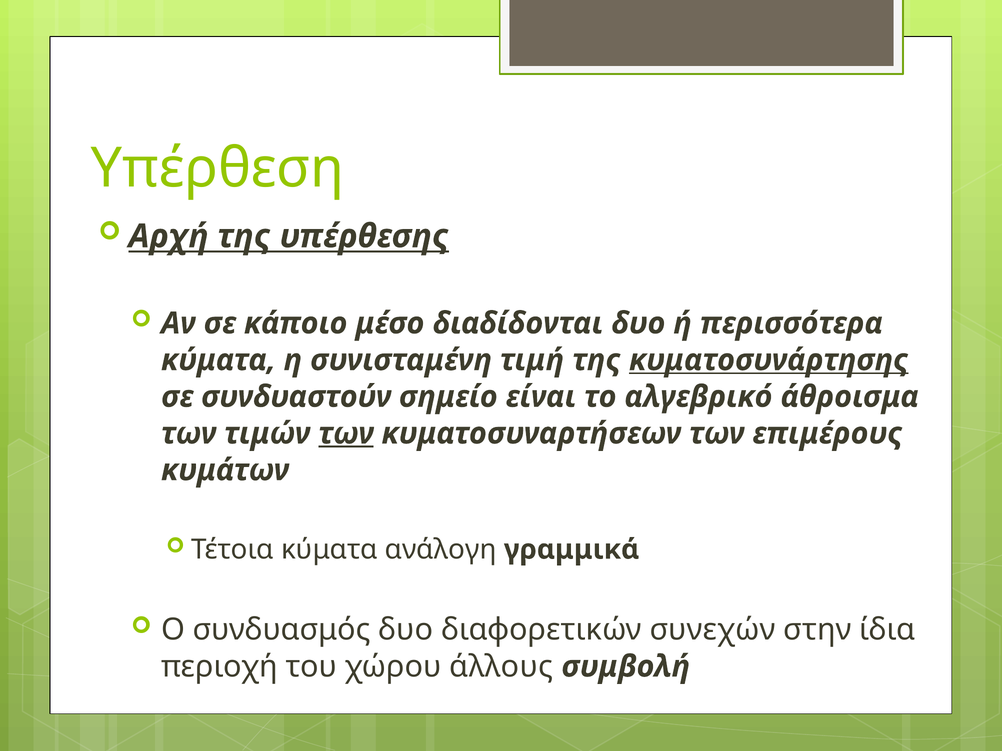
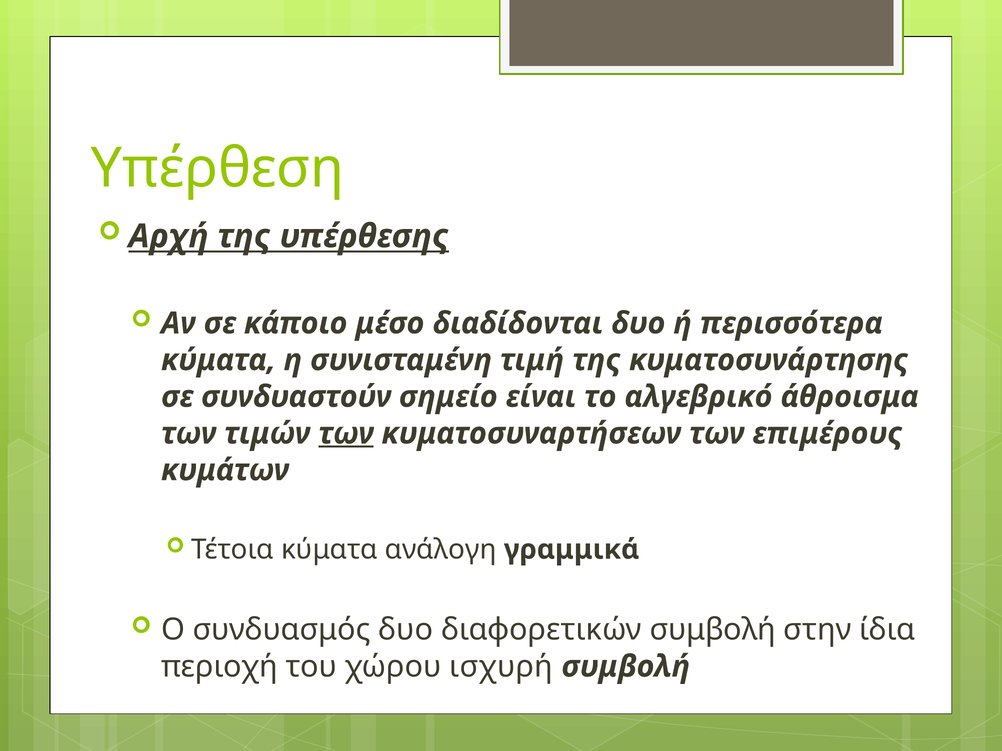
κυματοσυνάρτησης underline: present -> none (769, 360)
διαφορετικών συνεχών: συνεχών -> συμβολή (713, 630)
άλλους: άλλους -> ισχυρή (501, 667)
